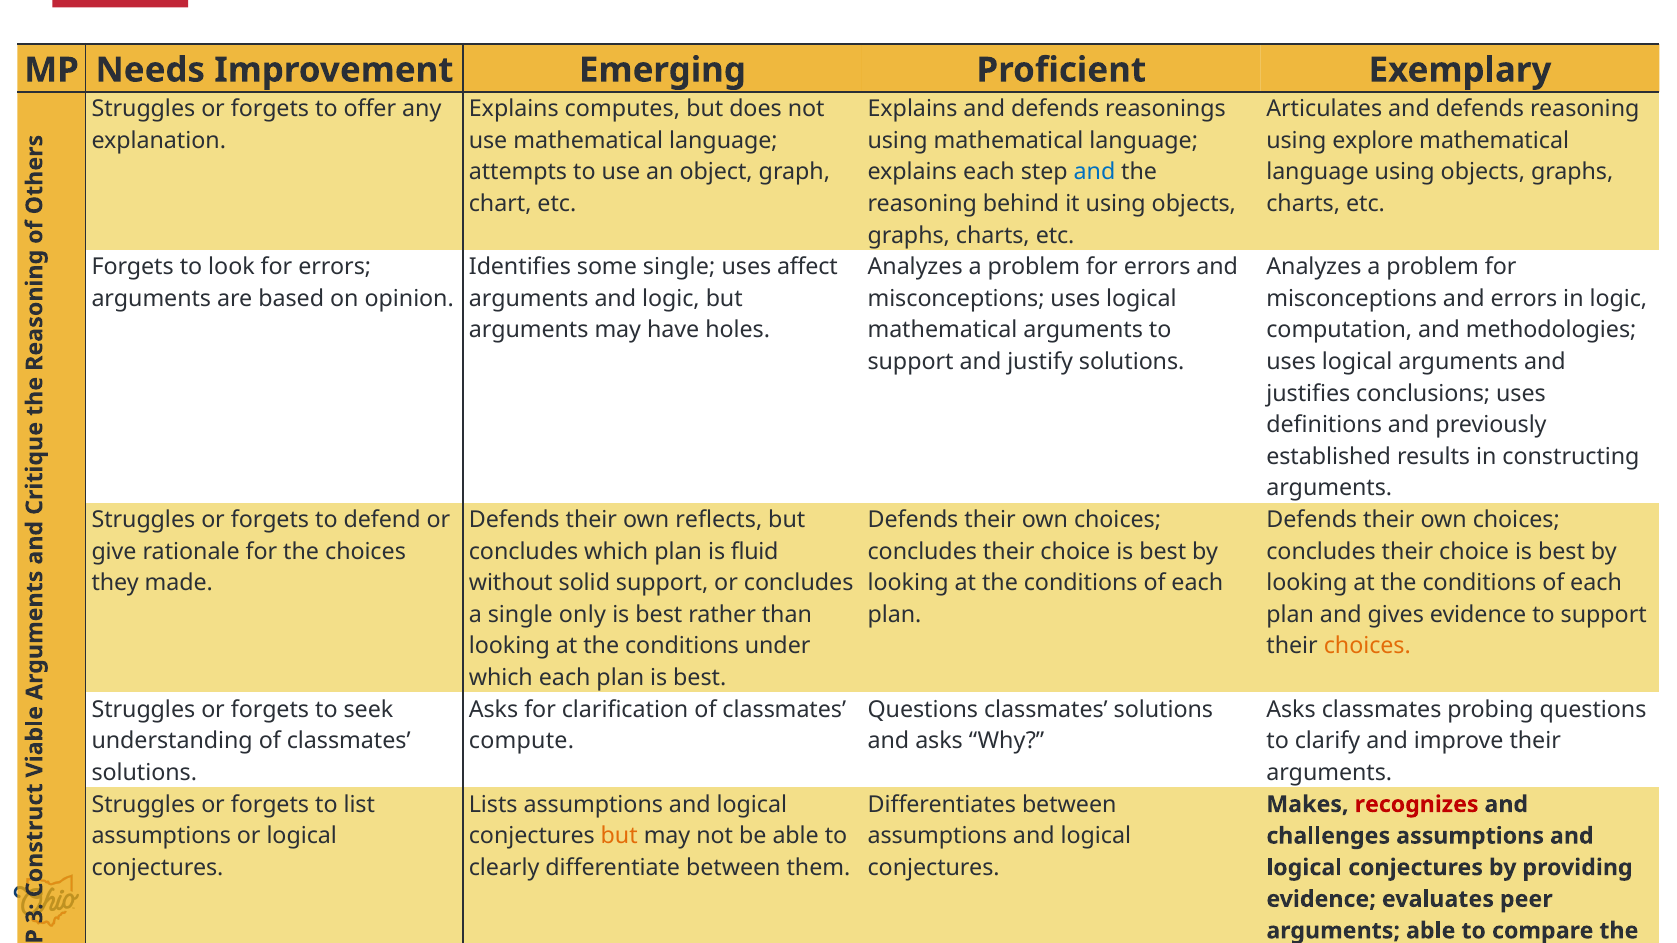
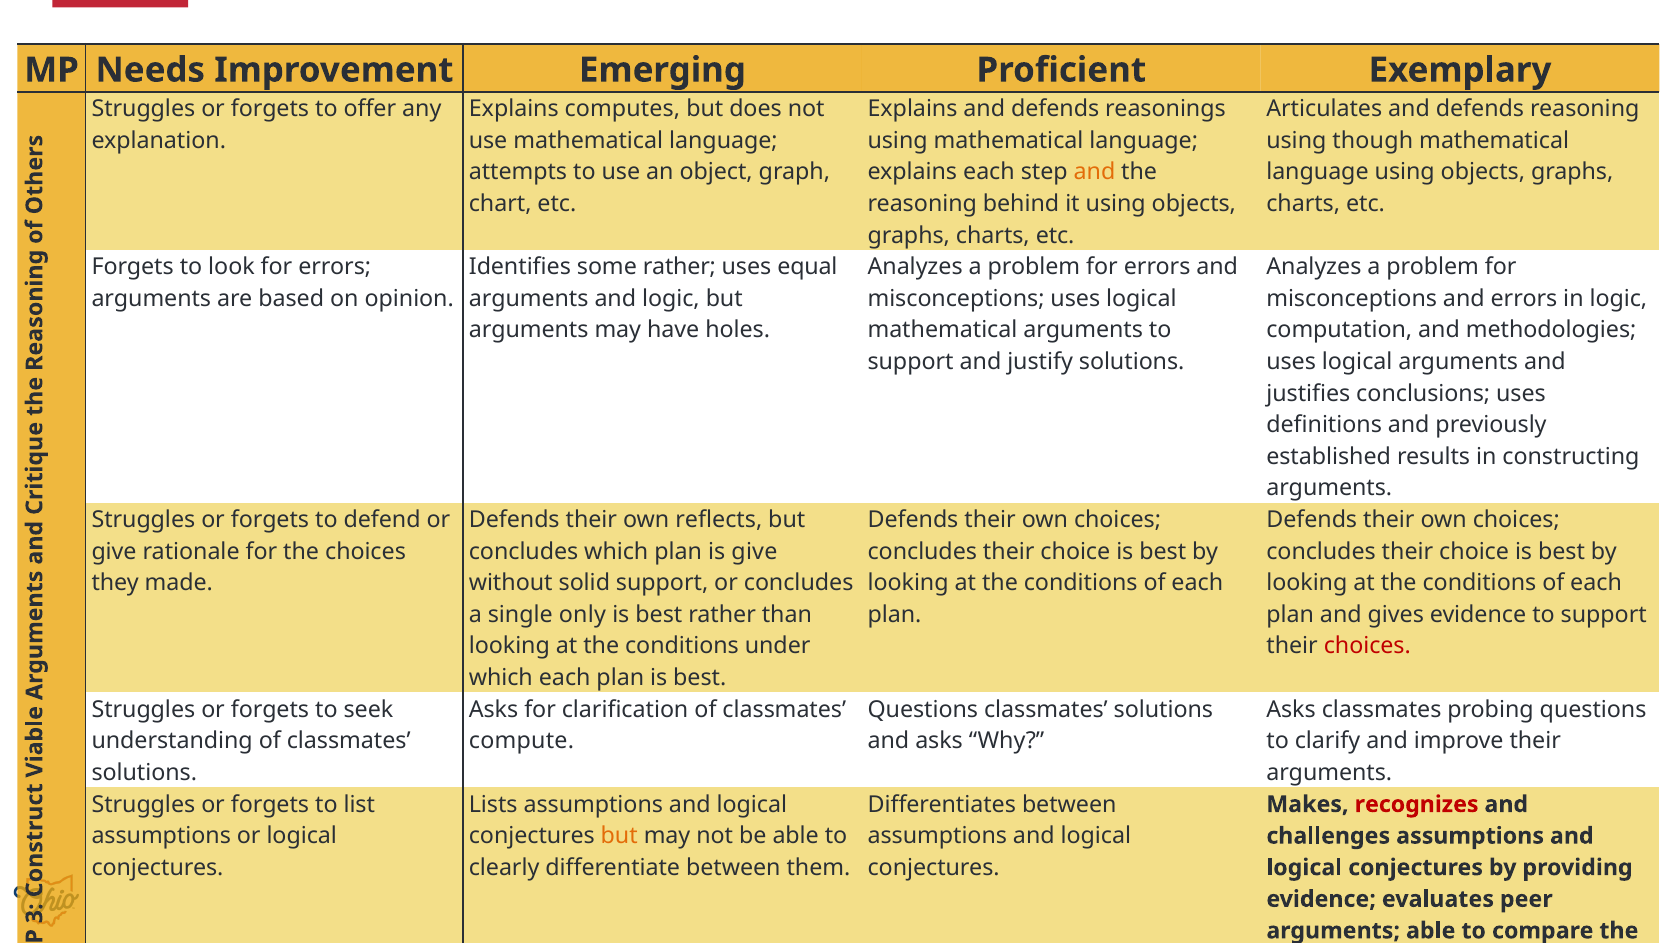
explore: explore -> though (1373, 141)
and colour: blue -> orange (1094, 172)
some single: single -> rather (679, 267)
affect: affect -> equal (807, 267)
is fluid: fluid -> give (754, 552)
choices colour: orange -> red (1367, 646)
